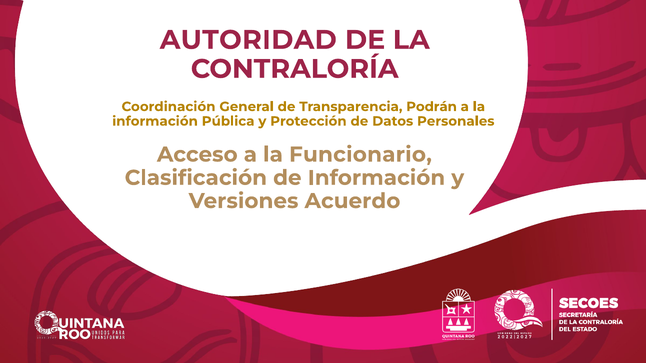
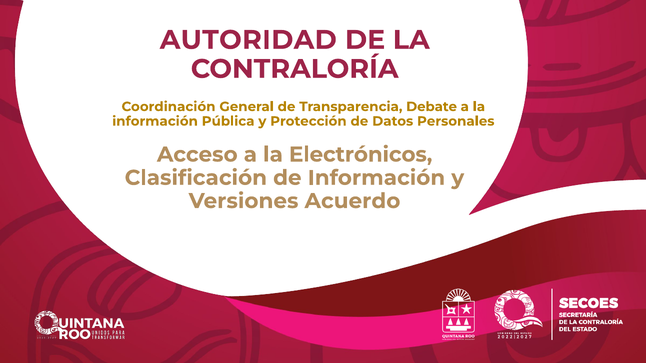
Podrán: Podrán -> Debate (432, 107)
Funcionario: Funcionario -> Electrónicos (361, 155)
